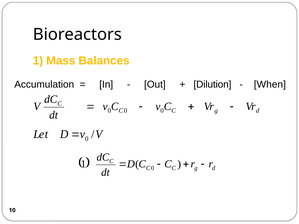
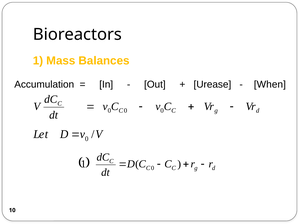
Dilution: Dilution -> Urease (212, 84)
